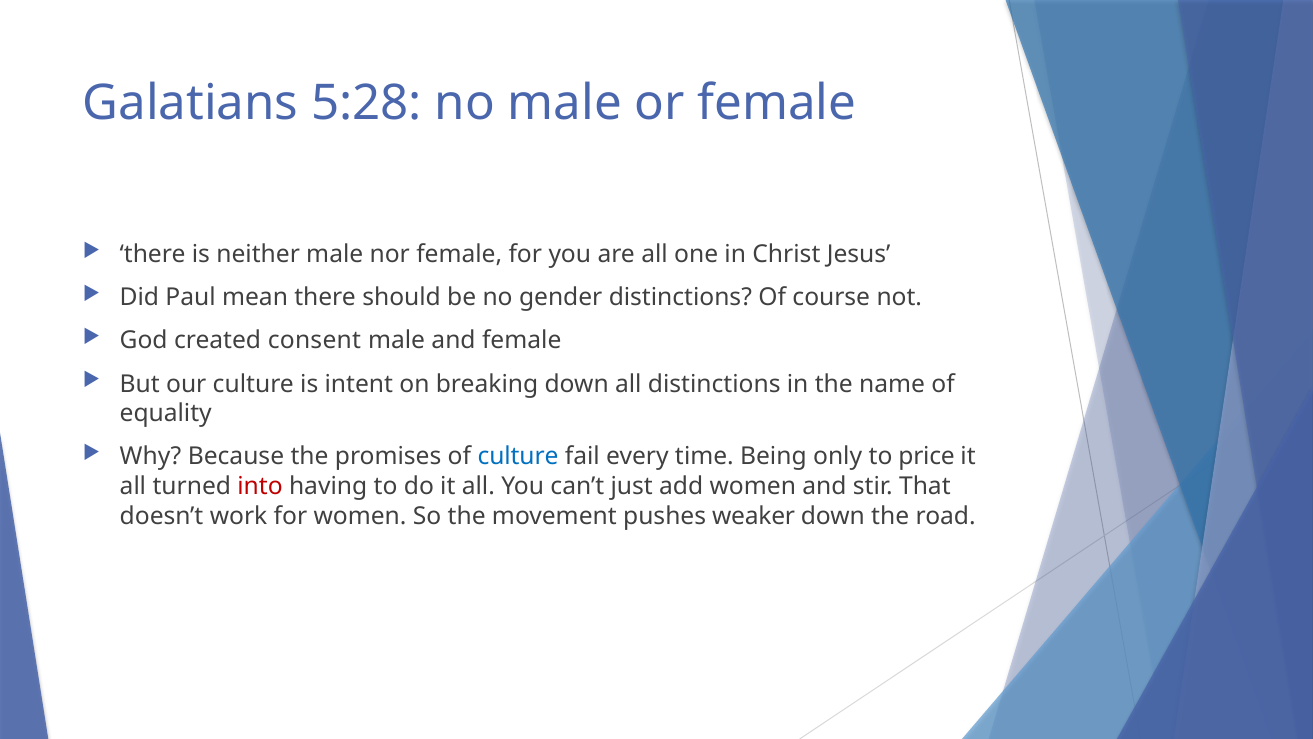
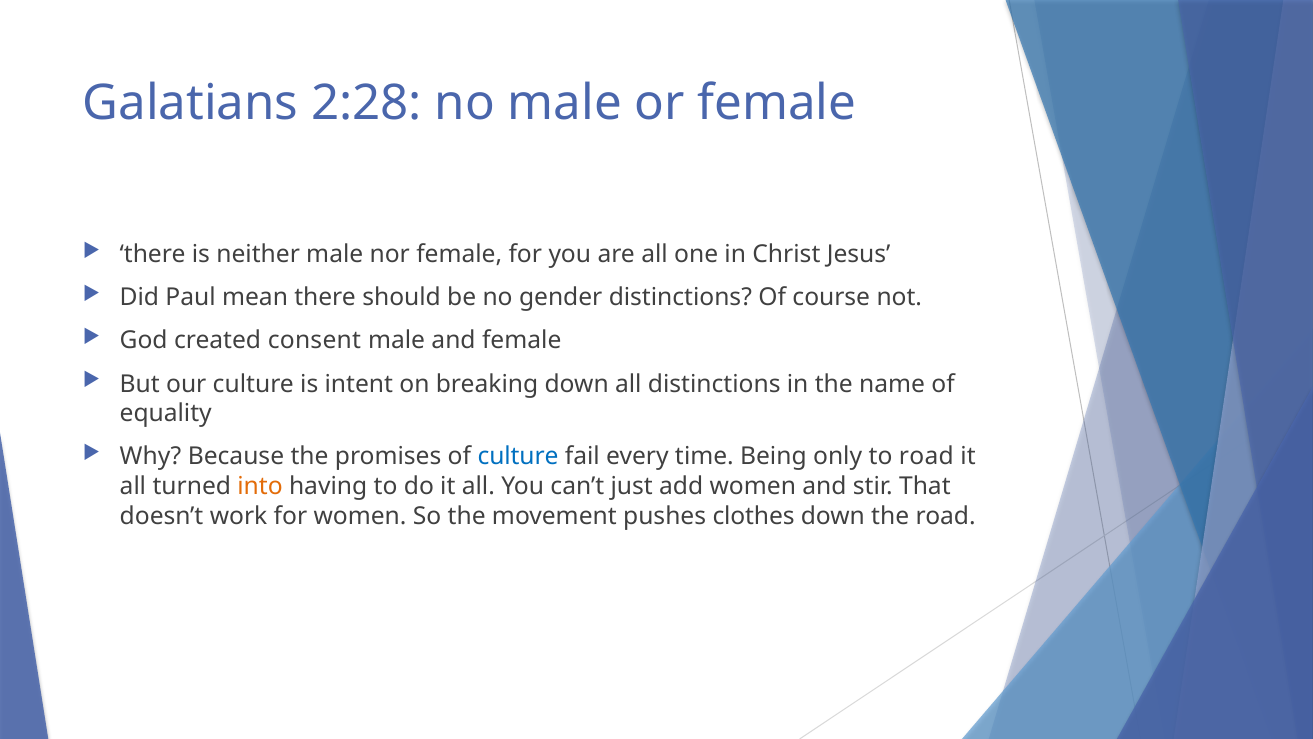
5:28: 5:28 -> 2:28 (367, 104)
to price: price -> road (926, 457)
into colour: red -> orange (260, 486)
weaker: weaker -> clothes (754, 516)
